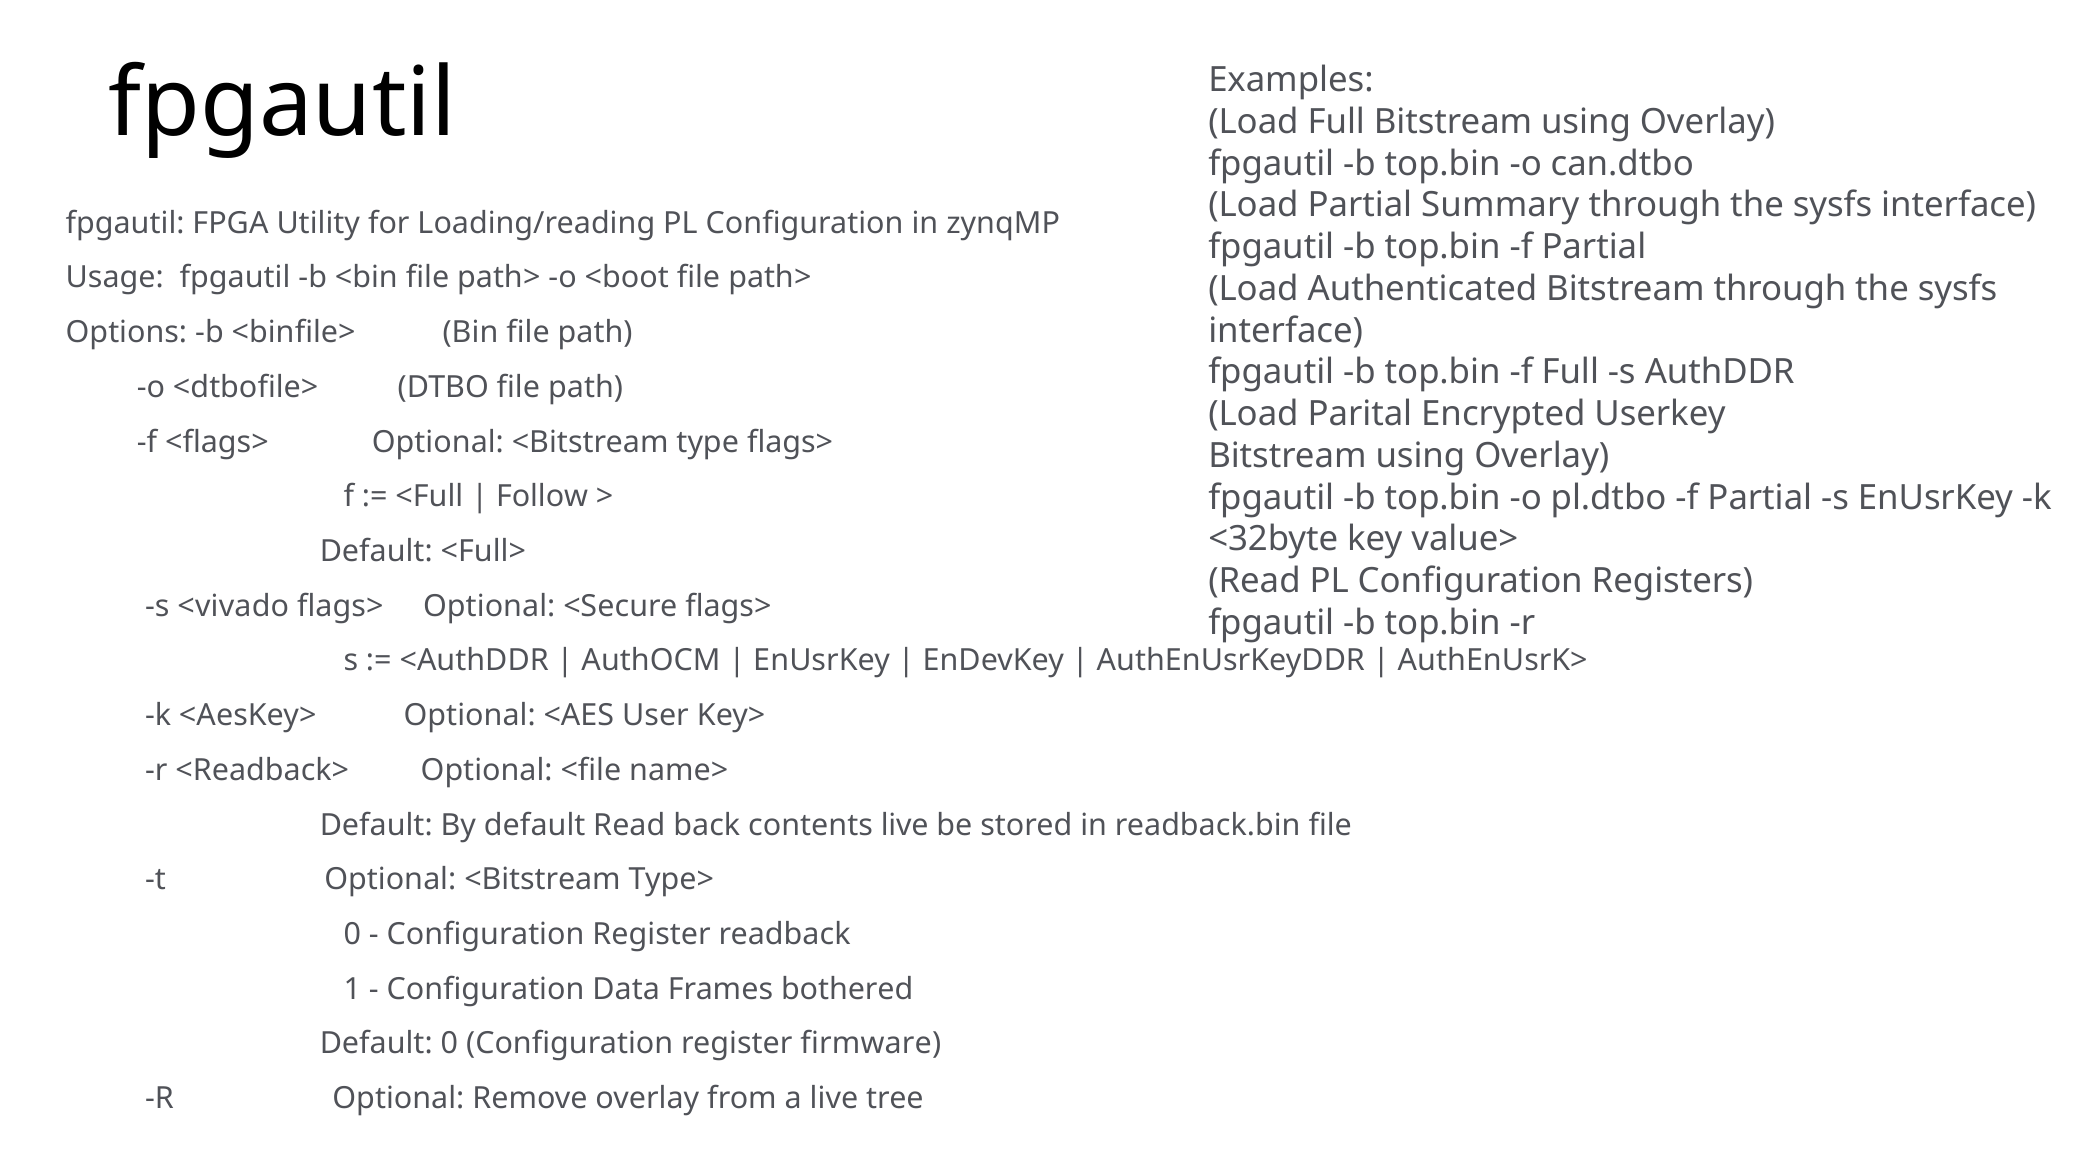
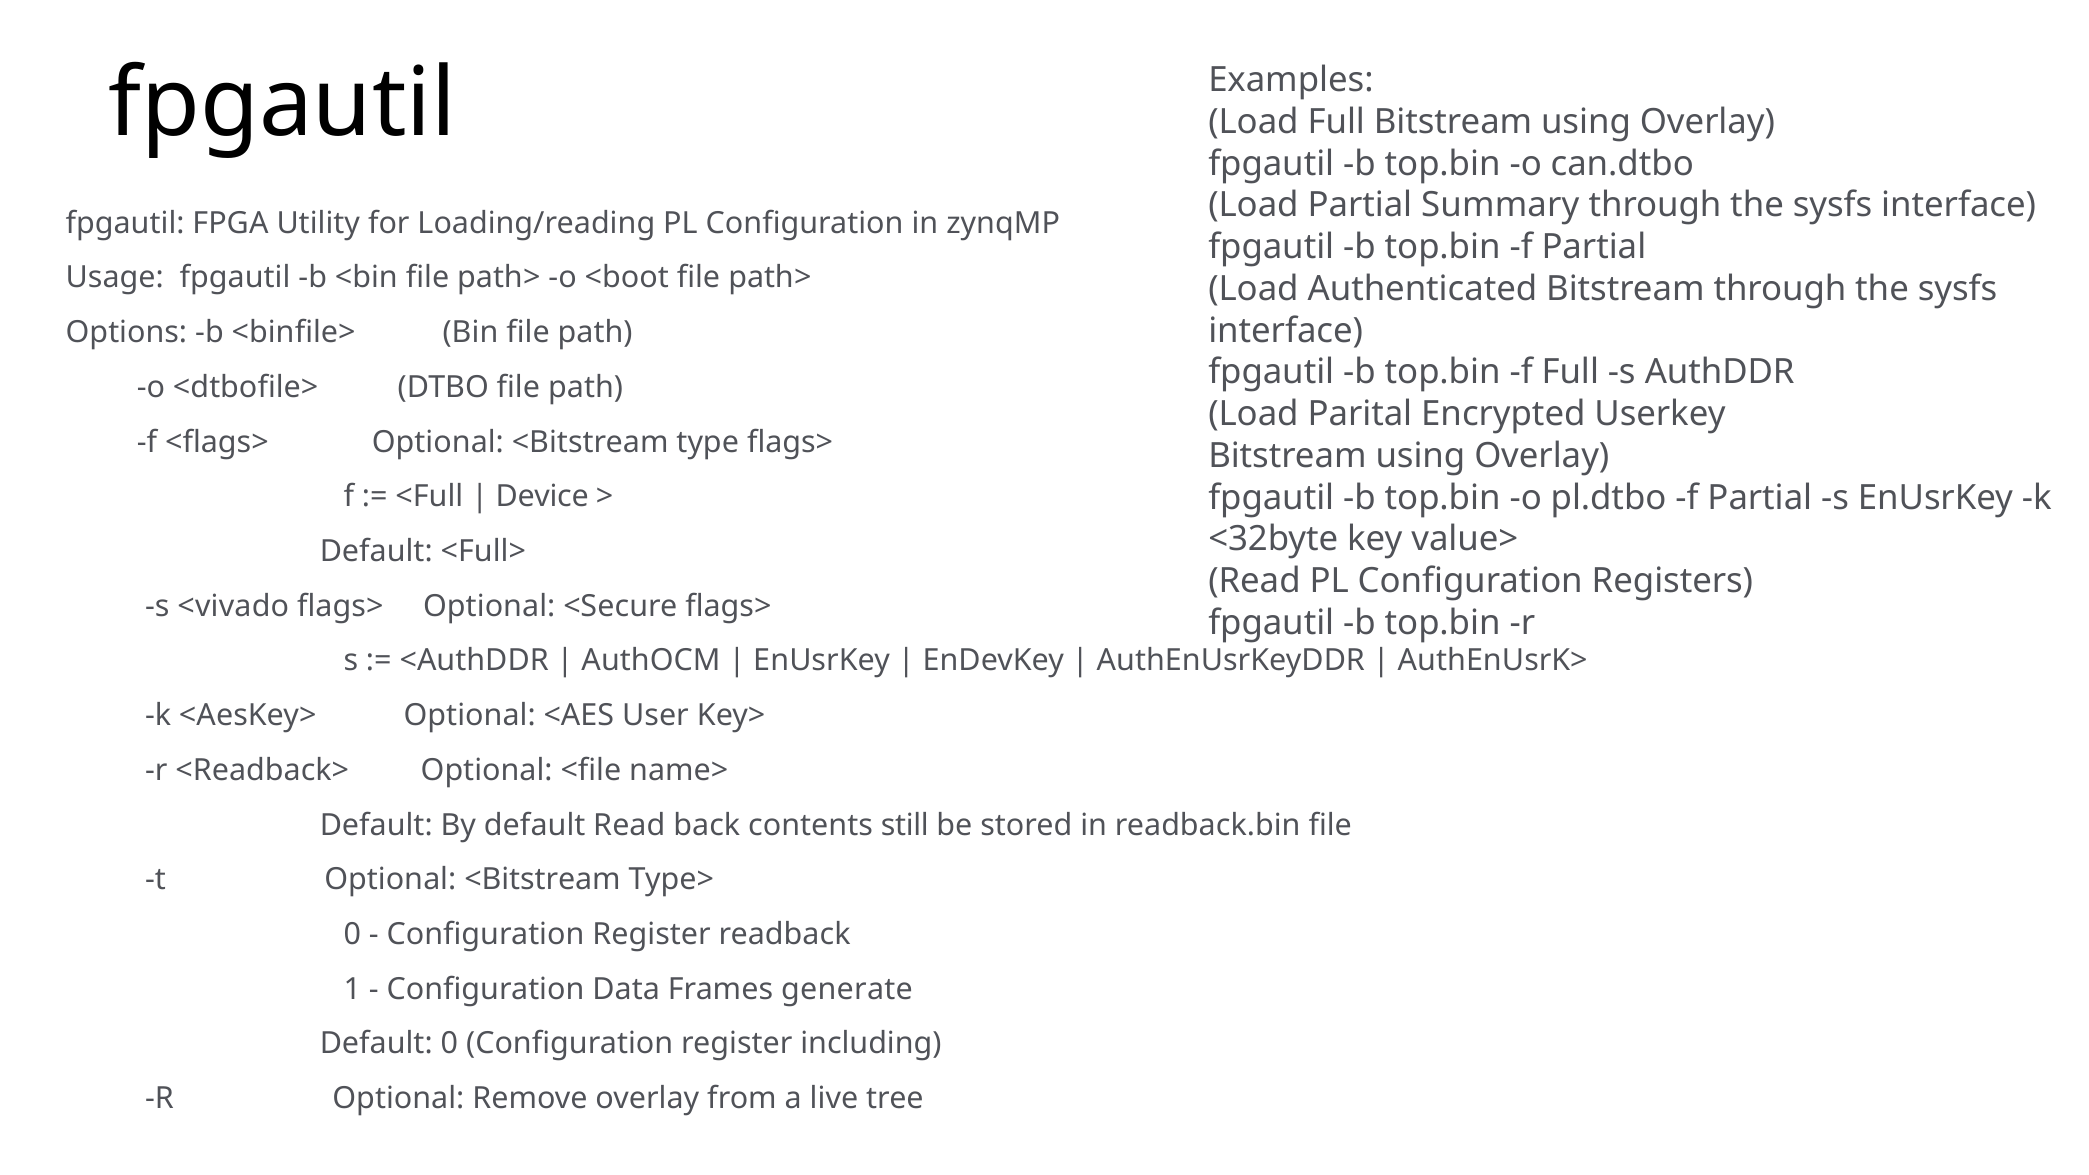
Follow: Follow -> Device (542, 497)
contents live: live -> still (905, 825)
bothered: bothered -> generate (847, 989)
firmware: firmware -> including (871, 1044)
